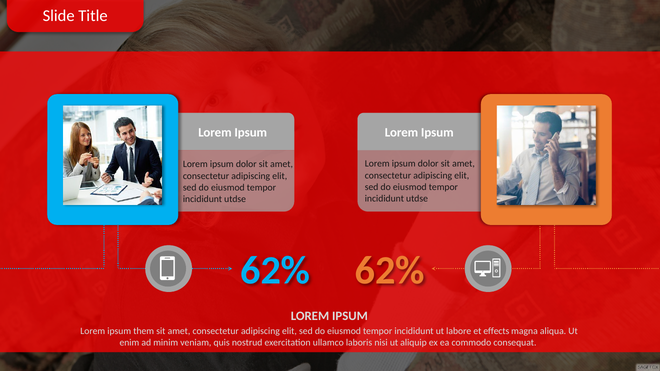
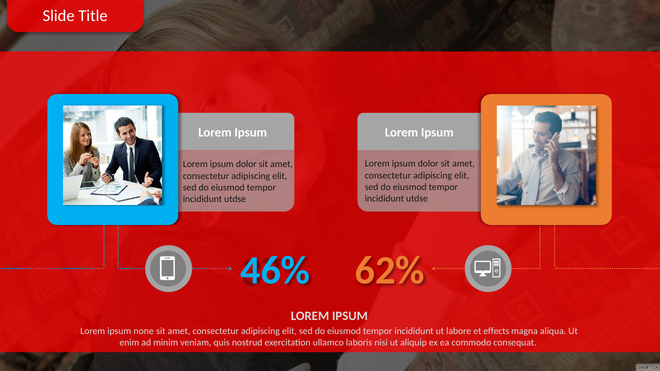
62%: 62% -> 46% (275, 271)
them: them -> none (144, 331)
